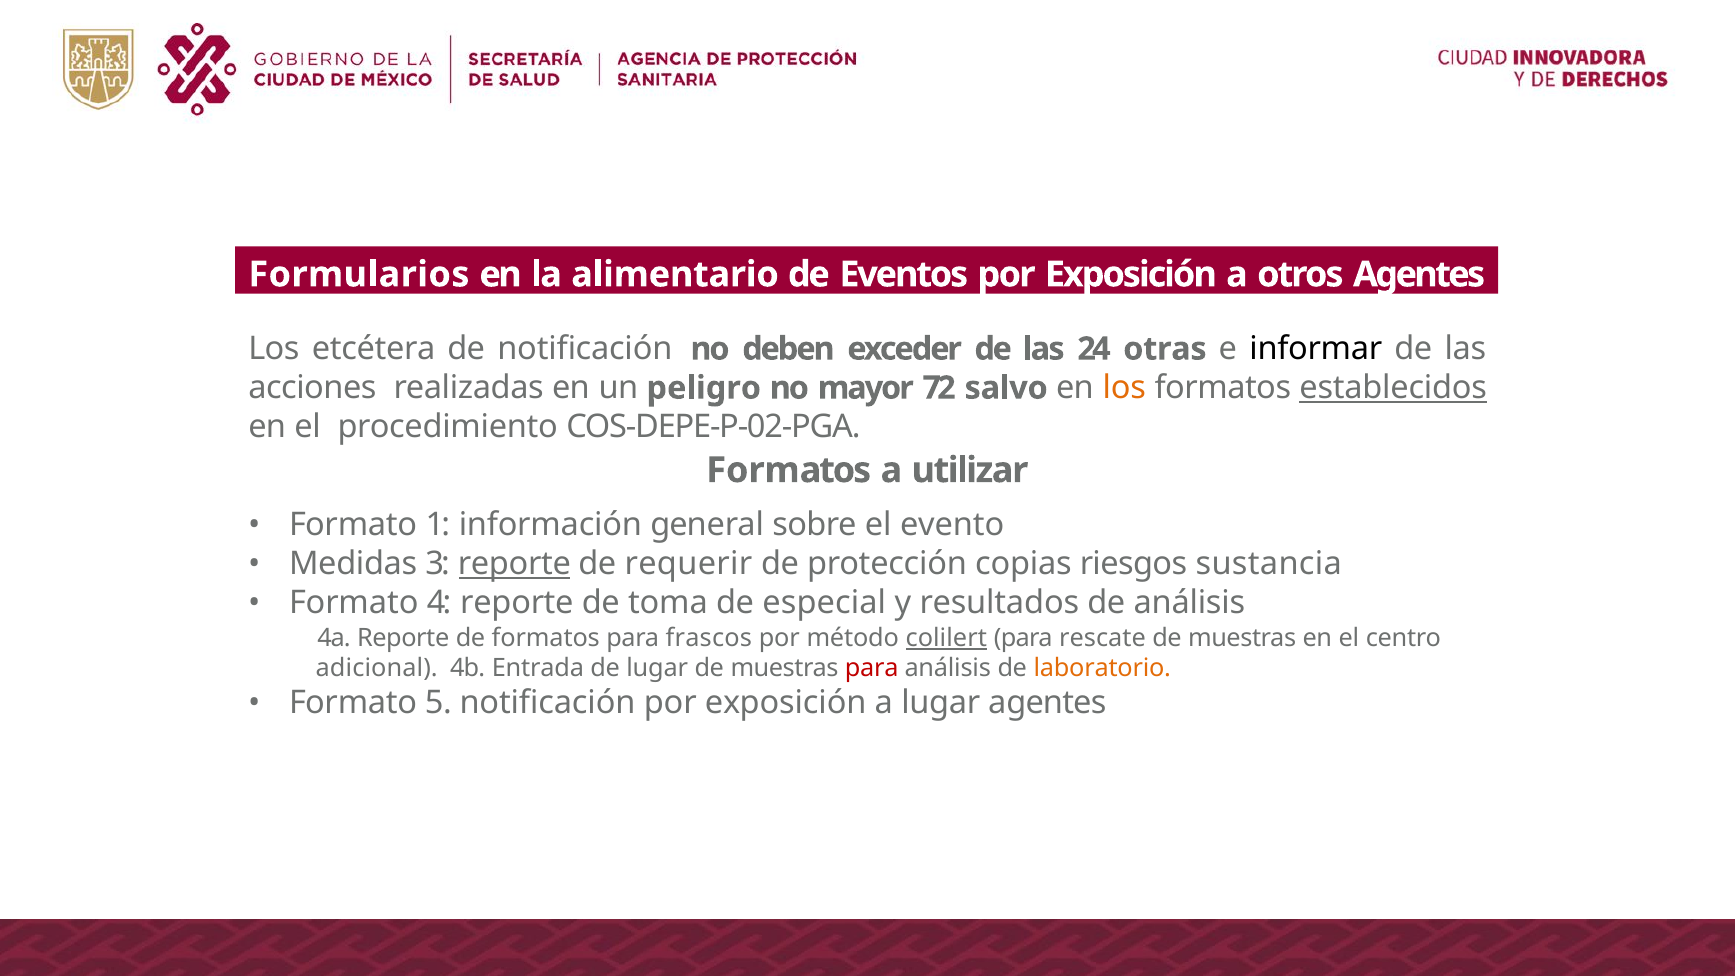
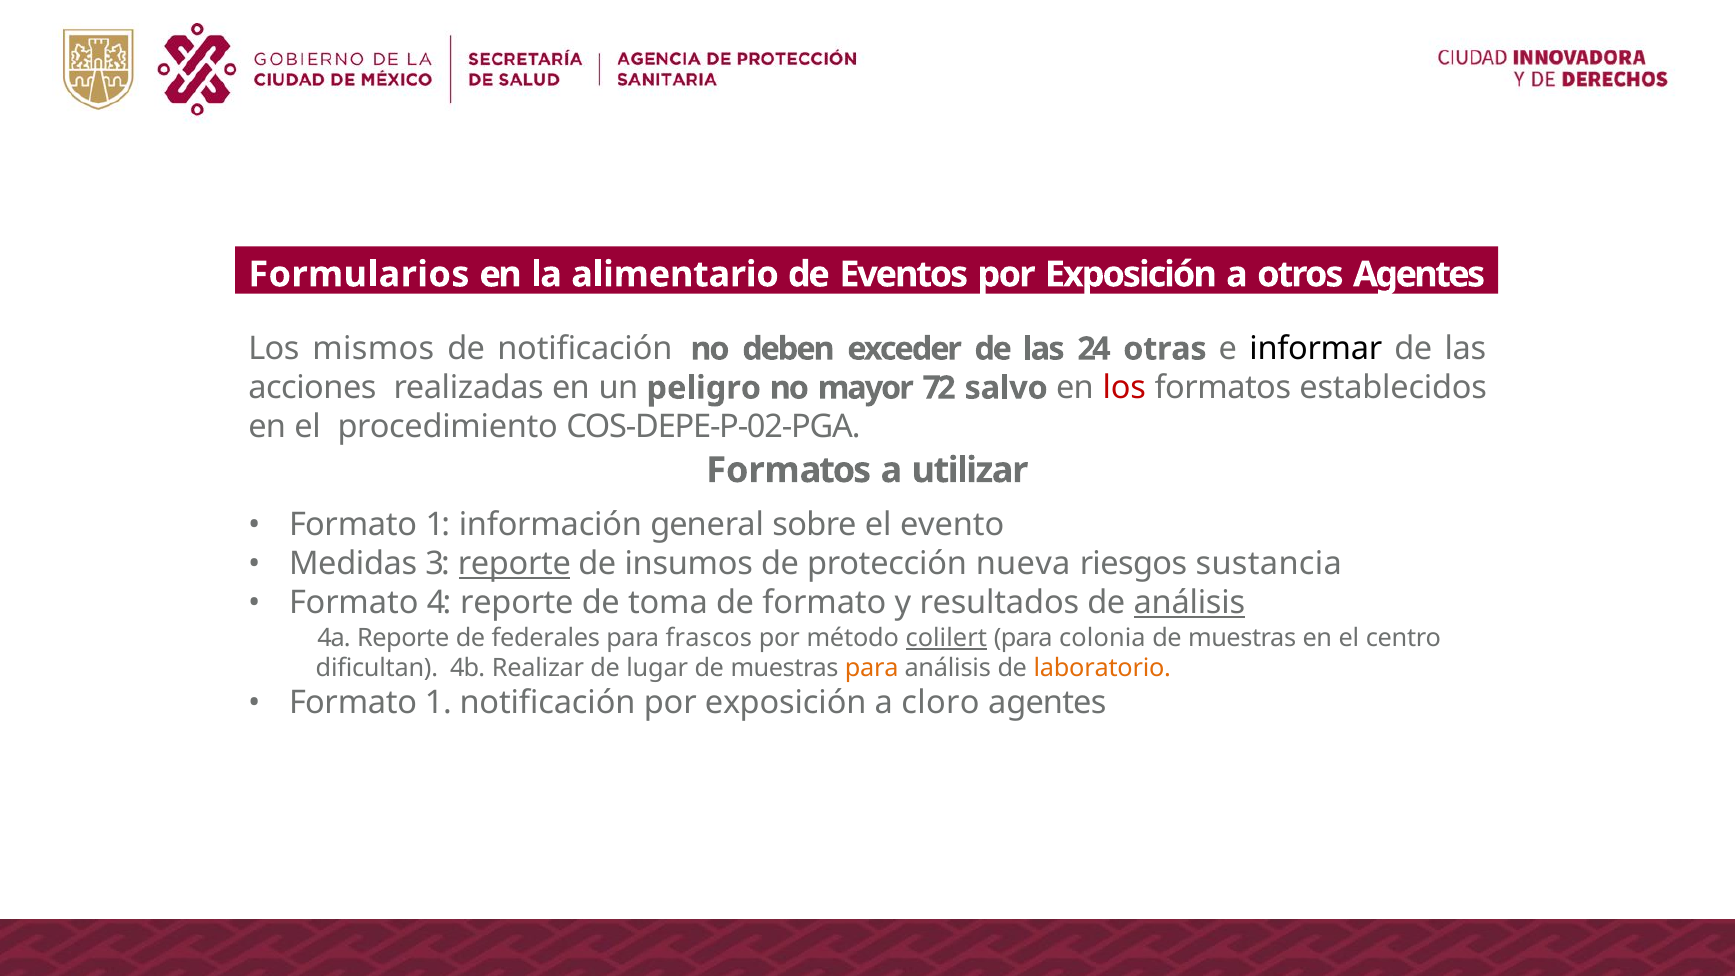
etcétera: etcétera -> mismos (373, 349)
los colour: orange -> red (1124, 388)
establecidos underline: present -> none (1393, 388)
requerir: requerir -> insumos (689, 564)
copias: copias -> nueva (1023, 564)
de especial: especial -> formato (824, 603)
análisis underline: none -> present (1189, 603)
de formatos: formatos -> federales (546, 638)
rescate: rescate -> colonia (1102, 638)
adicional: adicional -> dificultan (377, 668)
Entrada: Entrada -> Realizar (538, 668)
para colour: red -> orange (872, 668)
5: 5 -> 1 (438, 703)
a lugar: lugar -> cloro (940, 703)
